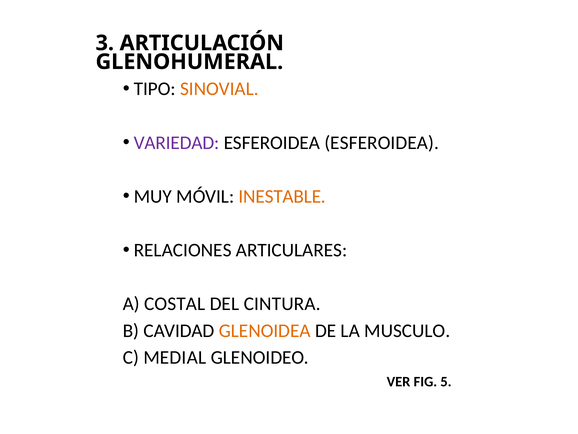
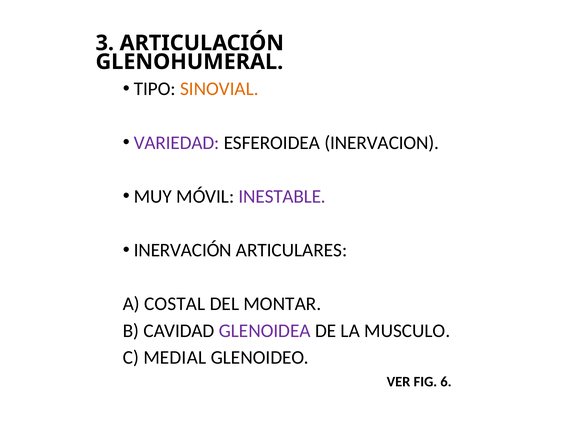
ESFEROIDEA ESFEROIDEA: ESFEROIDEA -> INERVACION (382, 142)
INESTABLE colour: orange -> purple (282, 196)
RELACIONES: RELACIONES -> INERVACIÓN (183, 250)
CINTURA: CINTURA -> MONTAR (282, 303)
GLENOIDEA colour: orange -> purple (265, 330)
5: 5 -> 6 (446, 381)
